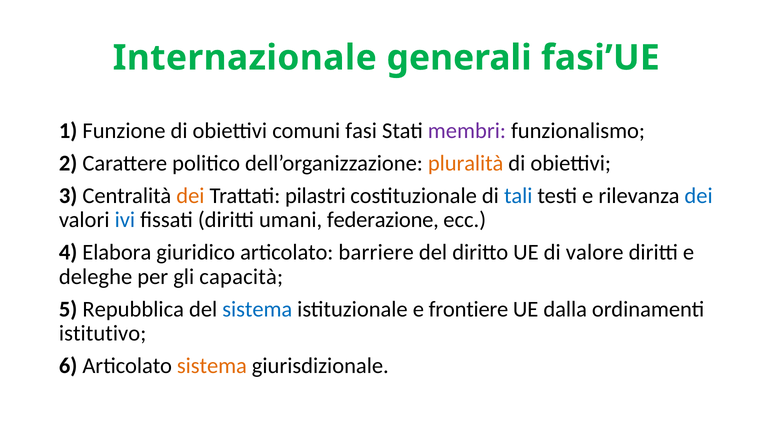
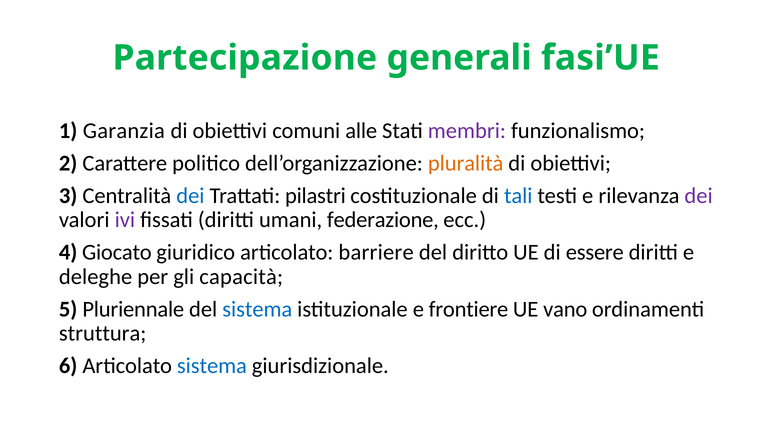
Internazionale: Internazionale -> Partecipazione (245, 58)
Funzione: Funzione -> Garanzia (124, 131)
fasi: fasi -> alle (361, 131)
dei colour: orange -> blue (190, 196)
dei colour: blue -> purple (699, 196)
ivi colour: blue -> purple (125, 220)
Elabora: Elabora -> Giocato (117, 252)
valore: valore -> essere (595, 252)
Repubblica: Repubblica -> Pluriennale (133, 309)
dalla: dalla -> vano (565, 309)
istitutivo: istitutivo -> struttura (103, 333)
sistema colour: orange -> blue (212, 366)
